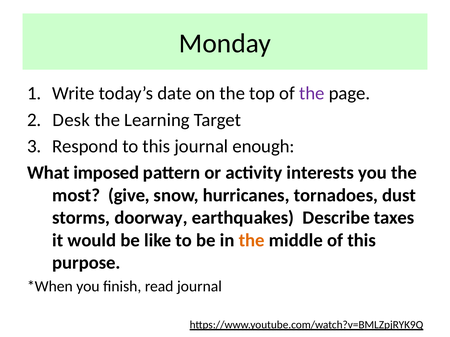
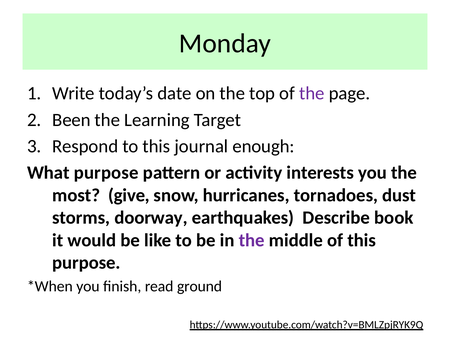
Desk: Desk -> Been (71, 120)
What imposed: imposed -> purpose (106, 173)
taxes: taxes -> book (394, 218)
the colour: orange -> purple (252, 241)
read journal: journal -> ground (200, 287)
